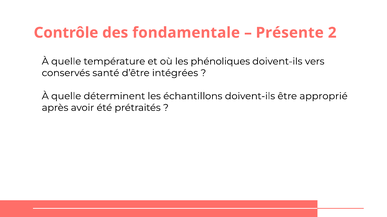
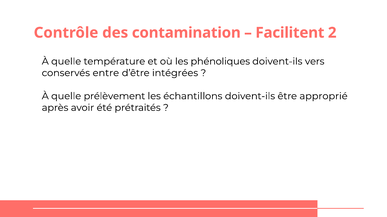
fondamentale: fondamentale -> contamination (186, 33)
Présente: Présente -> Facilitent (290, 33)
santé: santé -> entre (106, 73)
déterminent: déterminent -> prélèvement (114, 96)
